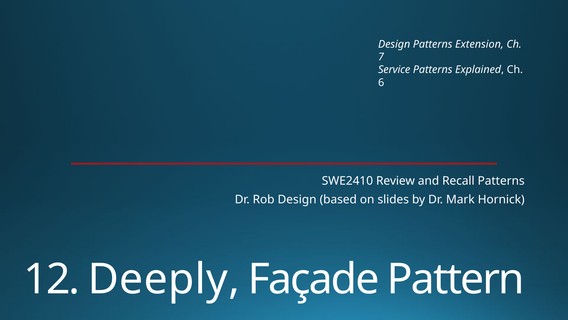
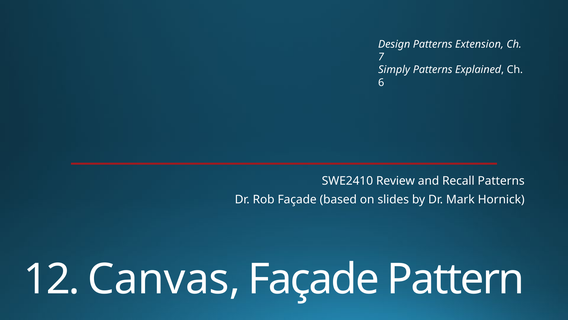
Service: Service -> Simply (394, 70)
Rob Design: Design -> Façade (297, 199)
Deeply: Deeply -> Canvas (164, 279)
